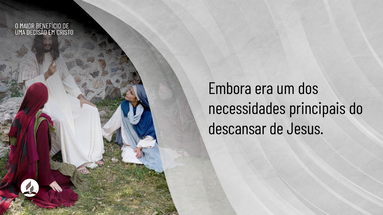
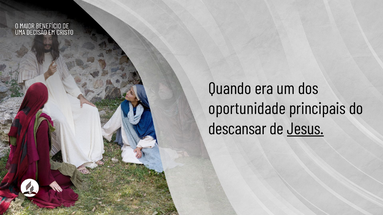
Embora: Embora -> Quando (230, 89)
necessidades: necessidades -> oportunidade (247, 109)
Jesus underline: none -> present (305, 129)
